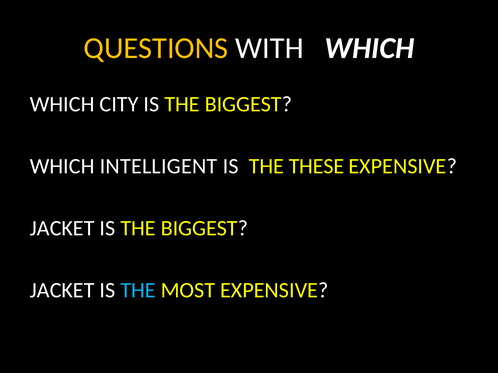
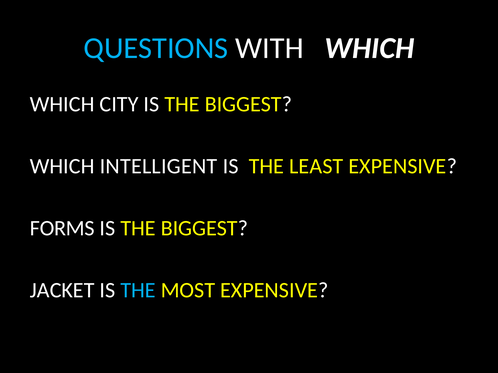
QUESTIONS colour: yellow -> light blue (156, 48)
THESE: THESE -> LEAST (316, 166)
JACKET: JACKET -> FORMS (62, 228)
